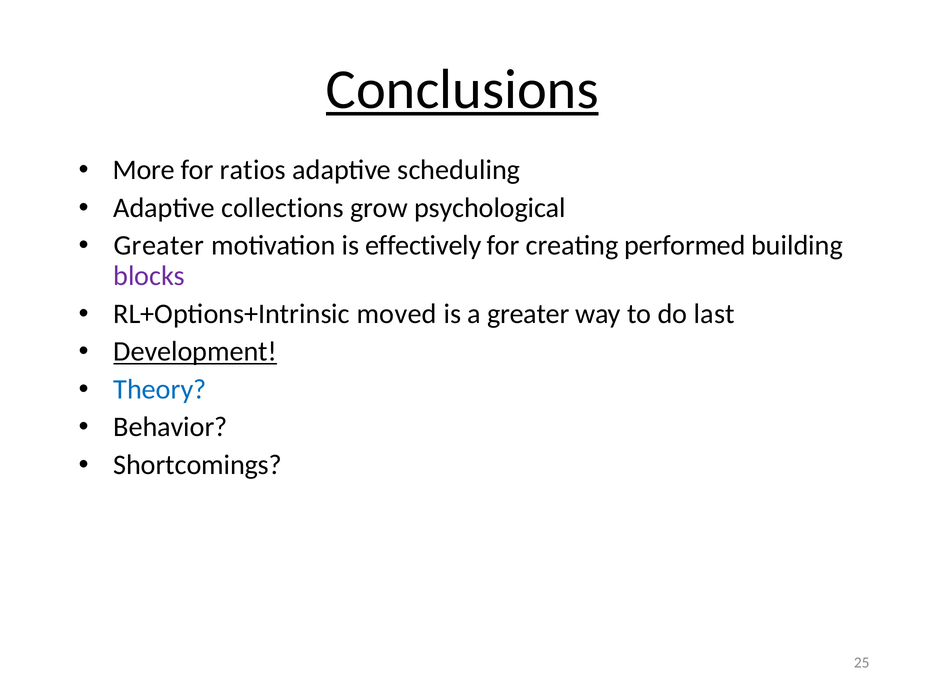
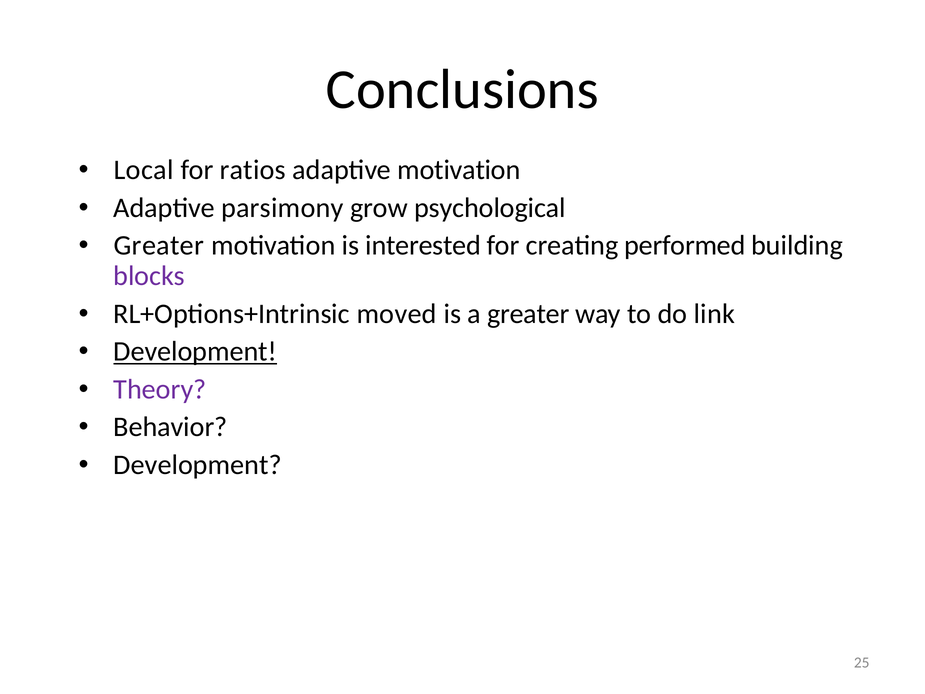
Conclusions underline: present -> none (462, 90)
More: More -> Local (144, 170)
adaptive scheduling: scheduling -> motivation (459, 170)
collections: collections -> parsimony (282, 208)
effectively: effectively -> interested (423, 245)
last: last -> link (714, 314)
Theory colour: blue -> purple (160, 389)
Shortcomings: Shortcomings -> Development (198, 465)
